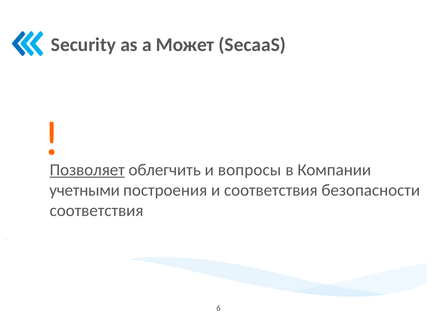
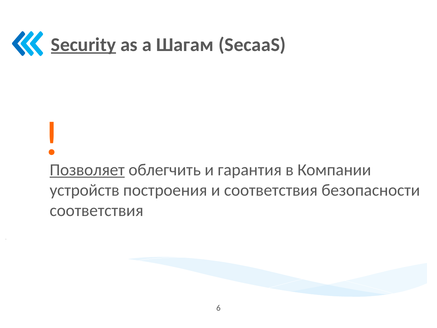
Security underline: none -> present (83, 45)
Может: Может -> Шагам (185, 45)
вопросы: вопросы -> гарантия (250, 170)
учетными: учетными -> устройств (85, 190)
